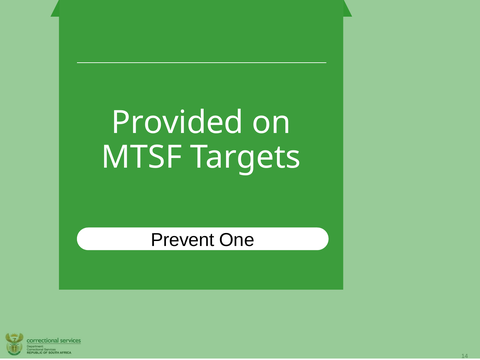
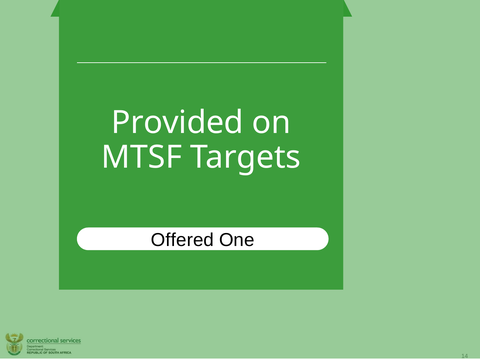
Prevent: Prevent -> Offered (182, 240)
